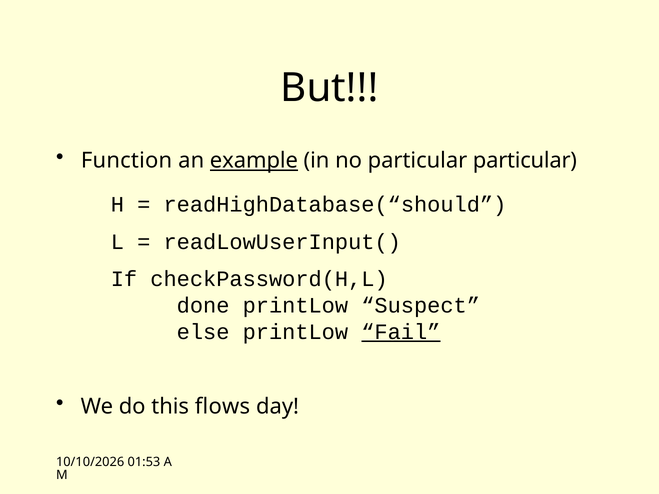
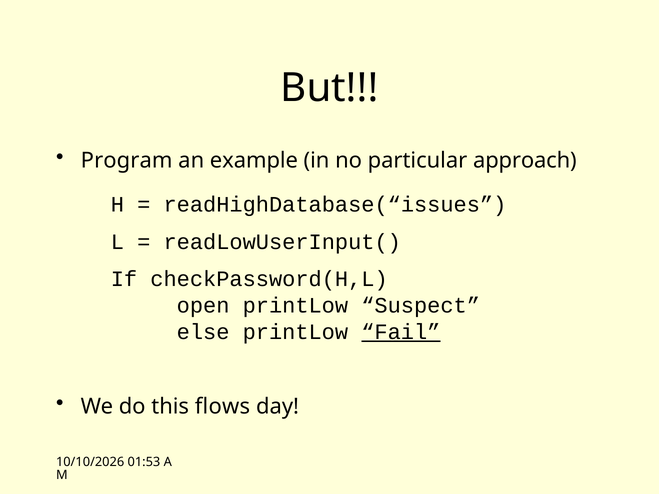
Function: Function -> Program (127, 161)
example underline: present -> none (254, 161)
particular particular: particular -> approach (525, 161)
readHighDatabase(“should: readHighDatabase(“should -> readHighDatabase(“issues (335, 205)
done: done -> open (203, 306)
